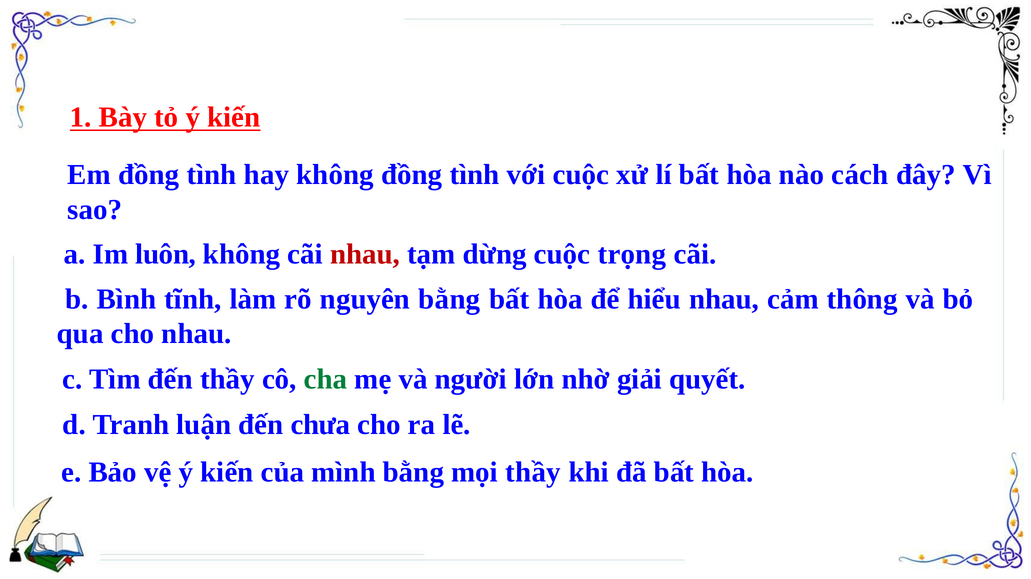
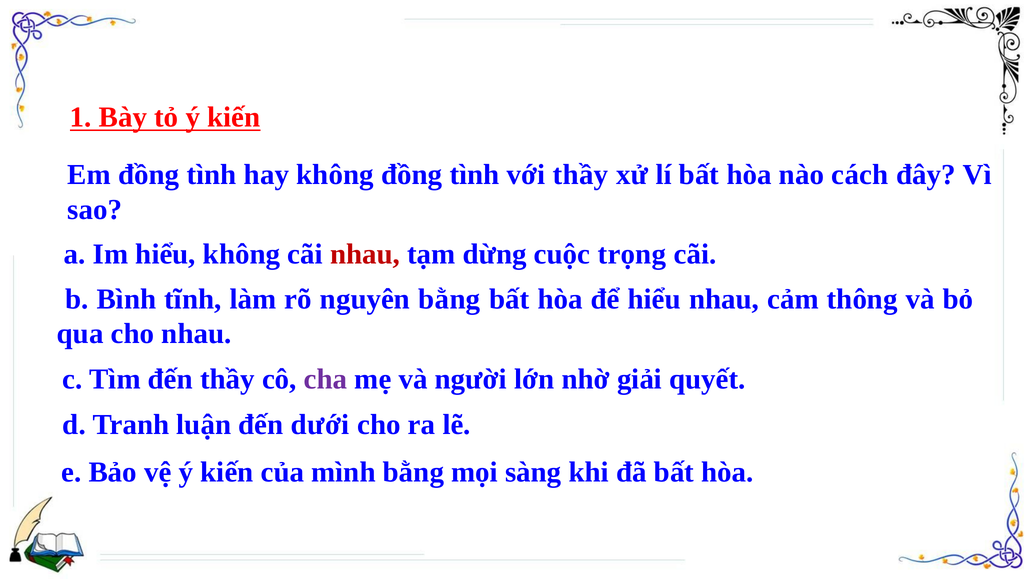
với cuộc: cuộc -> thầy (581, 175)
Im luôn: luôn -> hiểu (166, 254)
cha colour: green -> purple (326, 379)
chưa: chưa -> dưới (320, 425)
mọi thầy: thầy -> sàng (533, 473)
